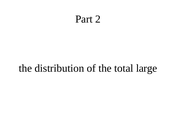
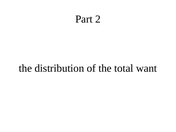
large: large -> want (146, 68)
